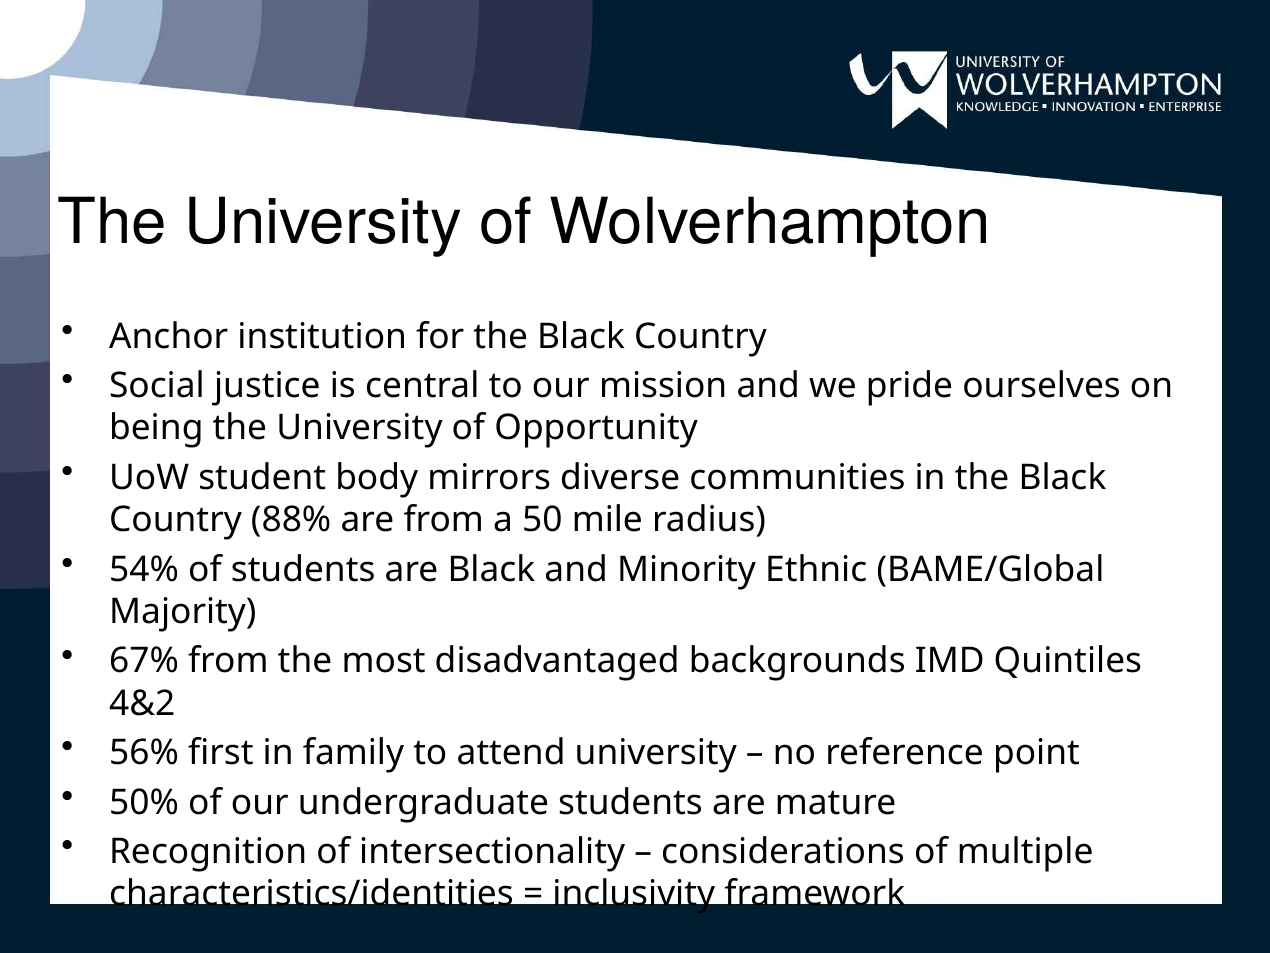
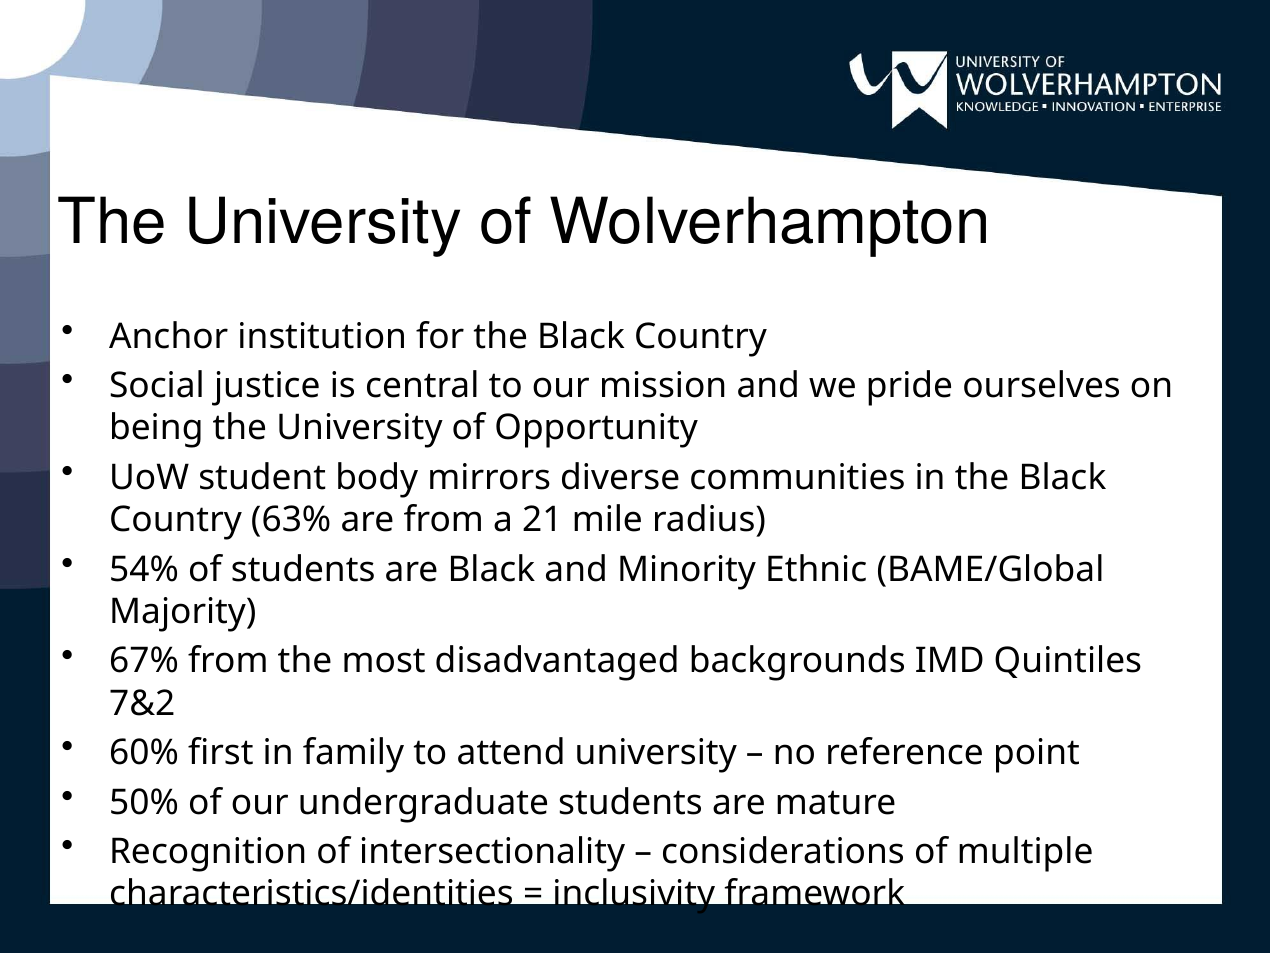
88%: 88% -> 63% (291, 520)
50: 50 -> 21 (542, 520)
4&2: 4&2 -> 7&2 (142, 703)
56%: 56% -> 60% (144, 753)
